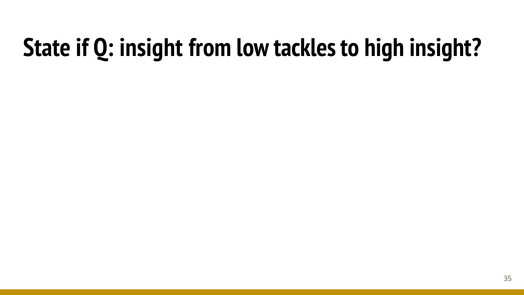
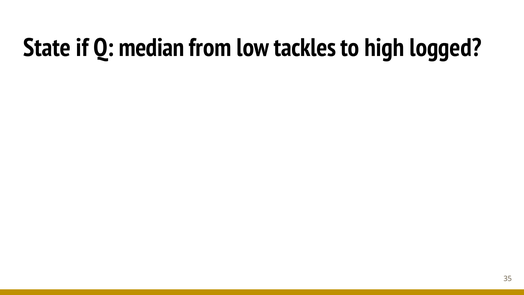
Q insight: insight -> median (151, 48)
high insight: insight -> logged (445, 48)
